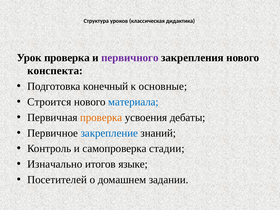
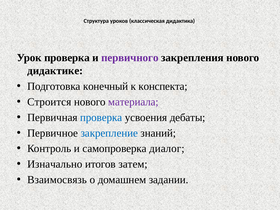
конспекта: конспекта -> дидактике (55, 71)
основные: основные -> конспекта (163, 86)
материала colour: blue -> purple (133, 102)
проверка colour: orange -> blue (101, 117)
стадии: стадии -> диалог (167, 149)
языке: языке -> затем (133, 164)
Посетителей: Посетителей -> Взаимосвязь (57, 180)
